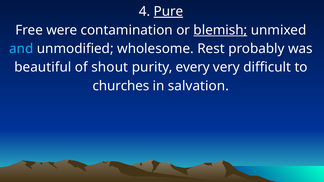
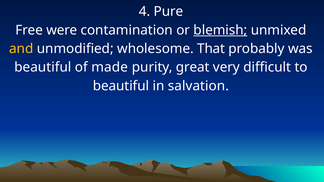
Pure underline: present -> none (168, 11)
and colour: light blue -> yellow (21, 49)
Rest: Rest -> That (211, 49)
shout: shout -> made (110, 67)
every: every -> great (193, 67)
churches: churches -> beautiful (121, 86)
